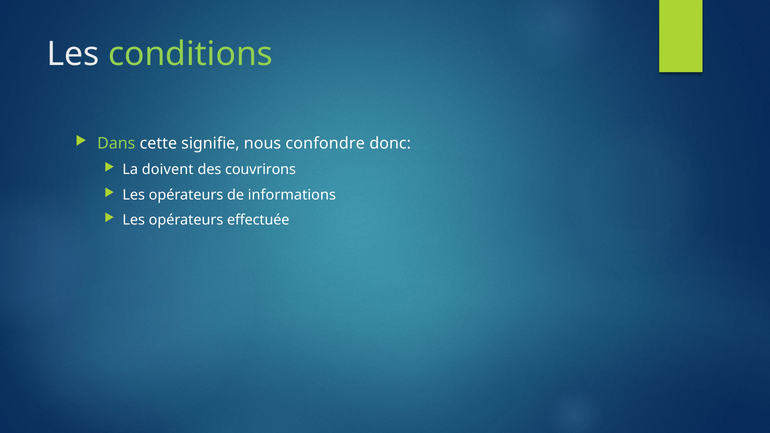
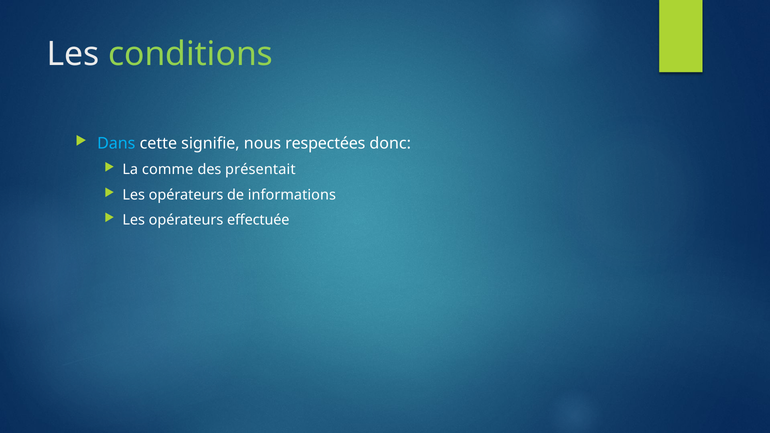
Dans colour: light green -> light blue (116, 143)
confondre: confondre -> respectées (325, 143)
doivent: doivent -> comme (168, 170)
couvrirons: couvrirons -> présentait (260, 170)
